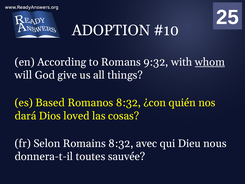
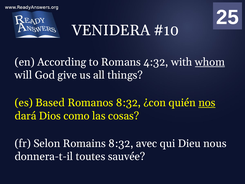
ADOPTION: ADOPTION -> VENIDERA (111, 30)
9:32: 9:32 -> 4:32 (156, 62)
nos underline: none -> present (207, 103)
loved: loved -> como (77, 116)
